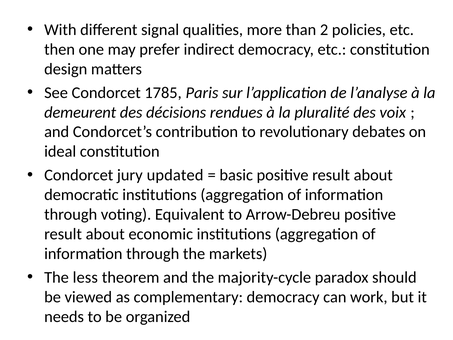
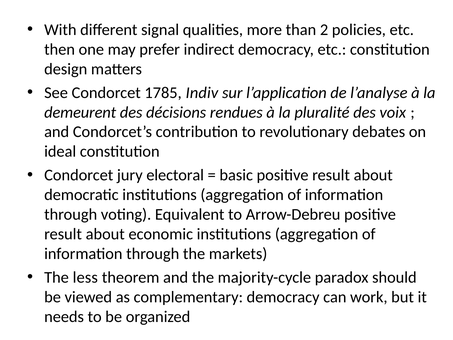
Paris: Paris -> Indiv (202, 93)
updated: updated -> electoral (175, 175)
